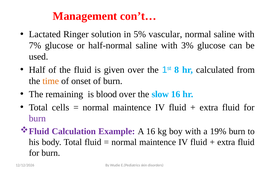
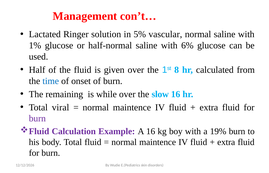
7%: 7% -> 1% (35, 45)
3%: 3% -> 6% (187, 45)
time colour: orange -> blue (51, 81)
blood: blood -> while (107, 94)
cells: cells -> viral (61, 107)
